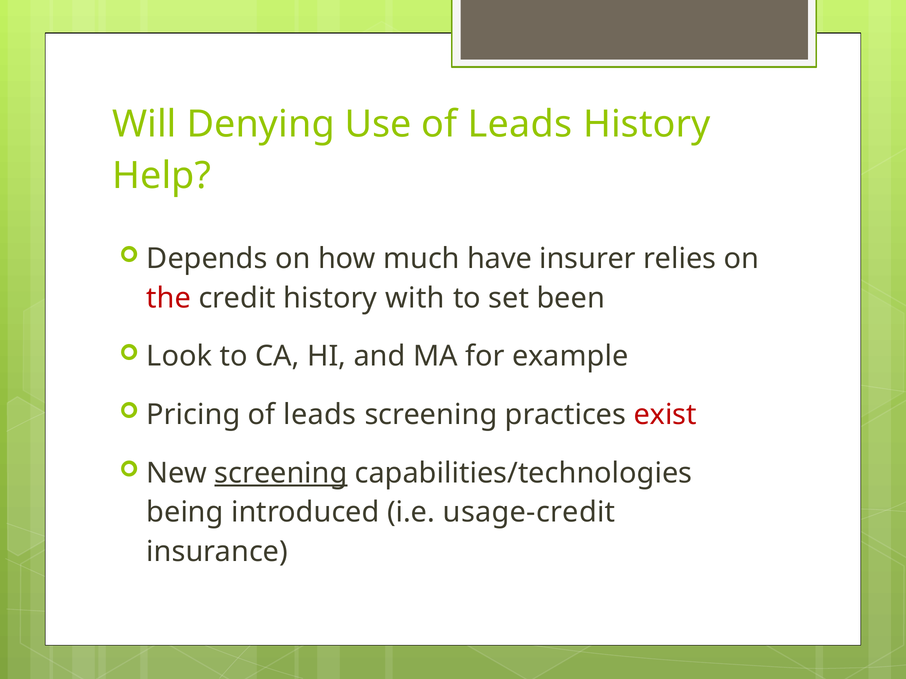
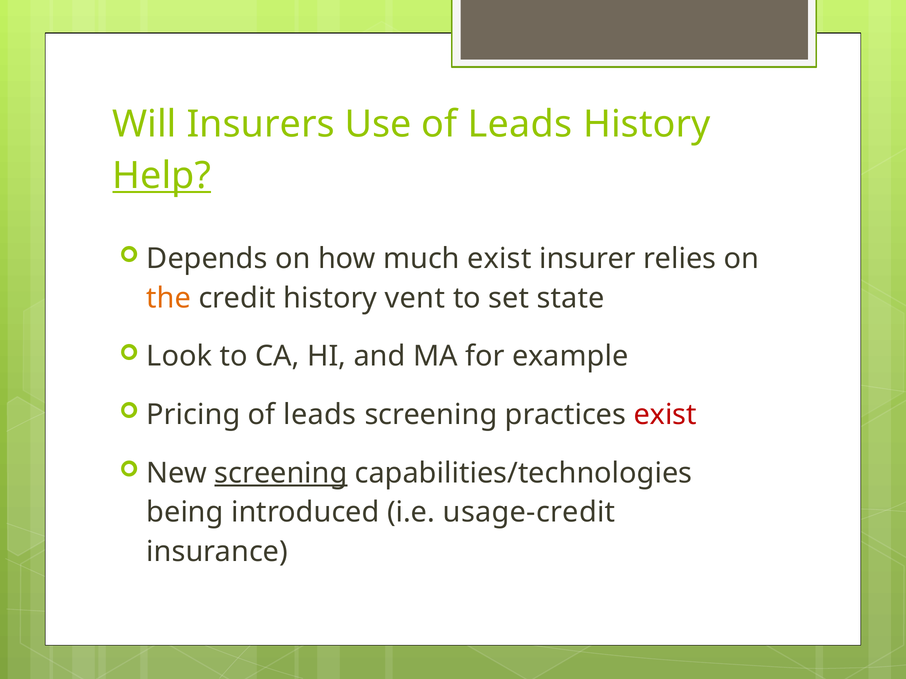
Denying: Denying -> Insurers (261, 125)
Help underline: none -> present (162, 176)
much have: have -> exist (499, 259)
the colour: red -> orange (169, 298)
with: with -> vent (415, 298)
been: been -> state (571, 298)
